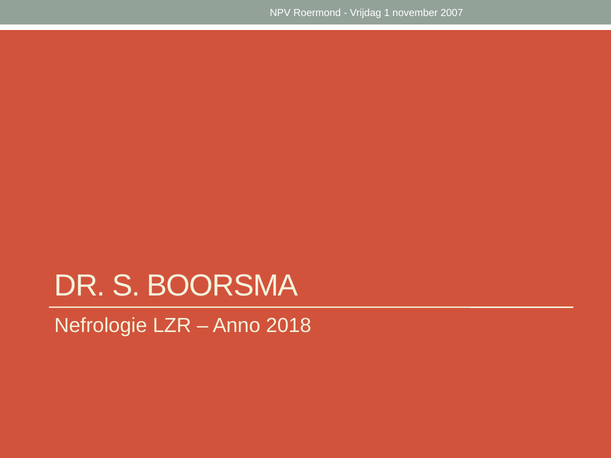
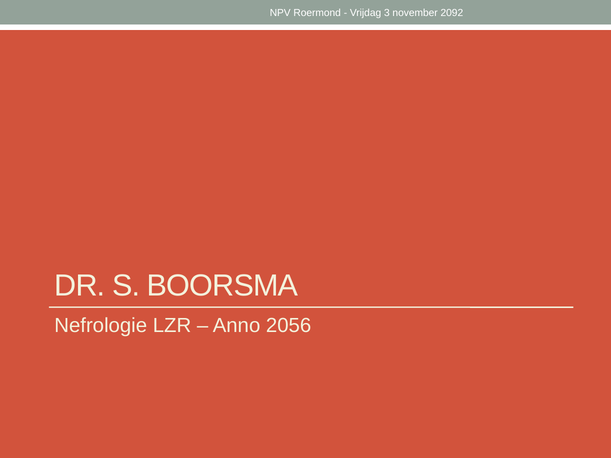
1: 1 -> 3 (387, 13)
2007: 2007 -> 2092 (452, 13)
2018: 2018 -> 2056 (289, 326)
